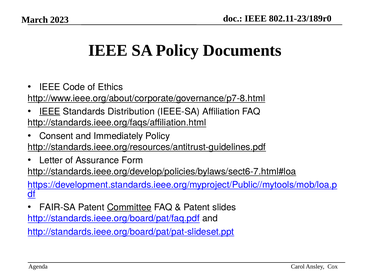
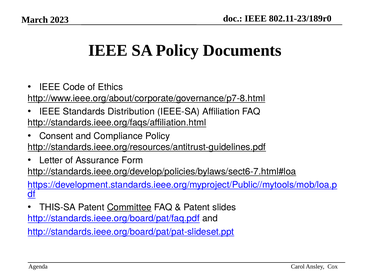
IEEE underline: present -> none (50, 111)
Immediately: Immediately -> Compliance (118, 136)
FAIR-SA: FAIR-SA -> THIS-SA (57, 207)
